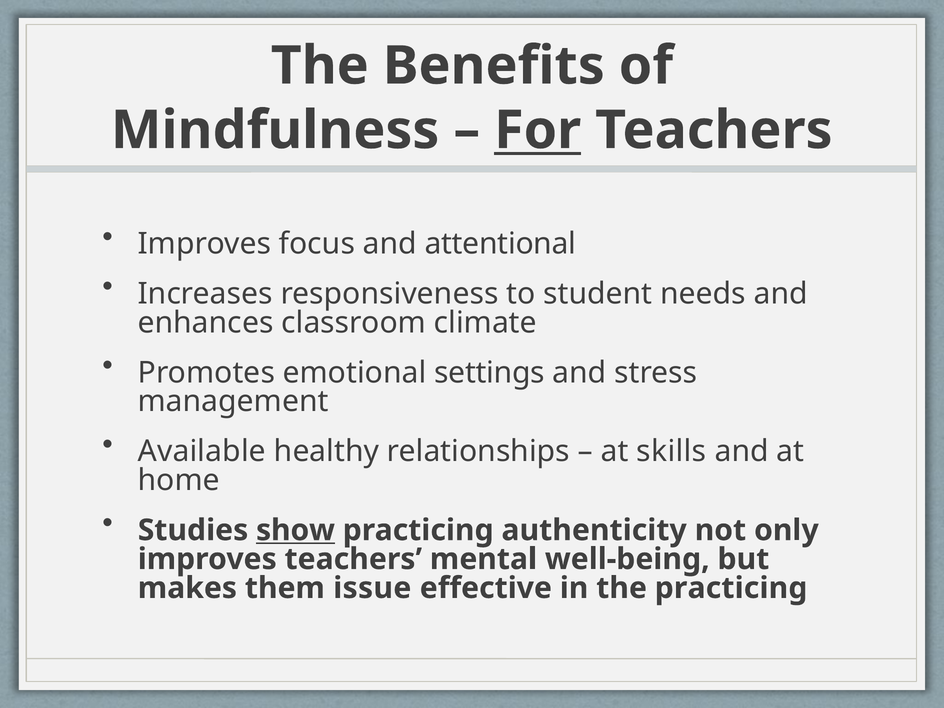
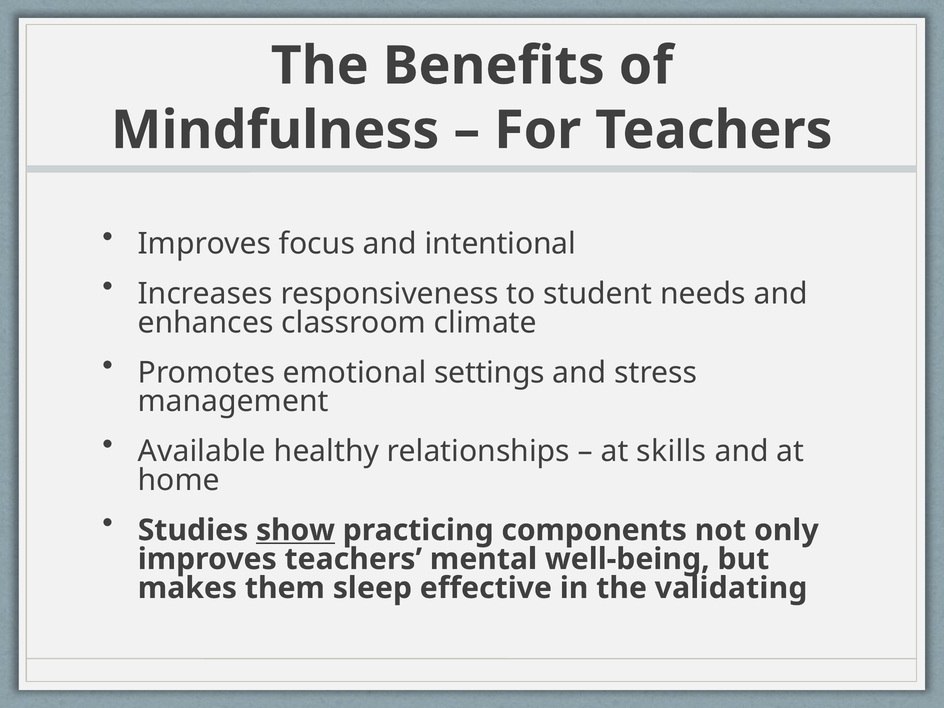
For underline: present -> none (538, 130)
attentional: attentional -> intentional (500, 244)
authenticity: authenticity -> components (594, 530)
issue: issue -> sleep (372, 588)
the practicing: practicing -> validating (731, 588)
